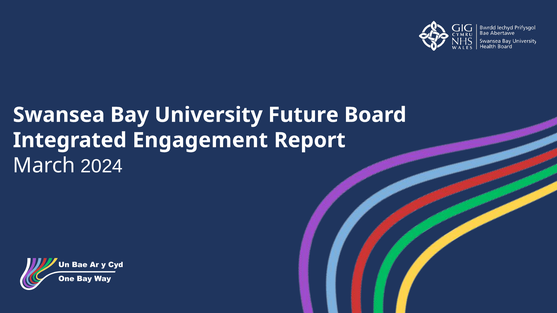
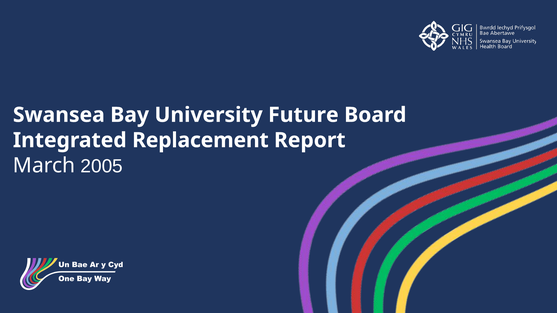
Engagement: Engagement -> Replacement (200, 140)
2024: 2024 -> 2005 (102, 166)
